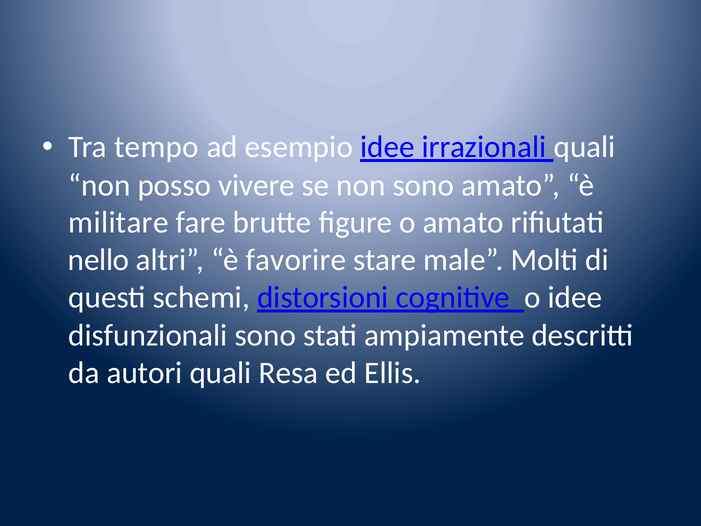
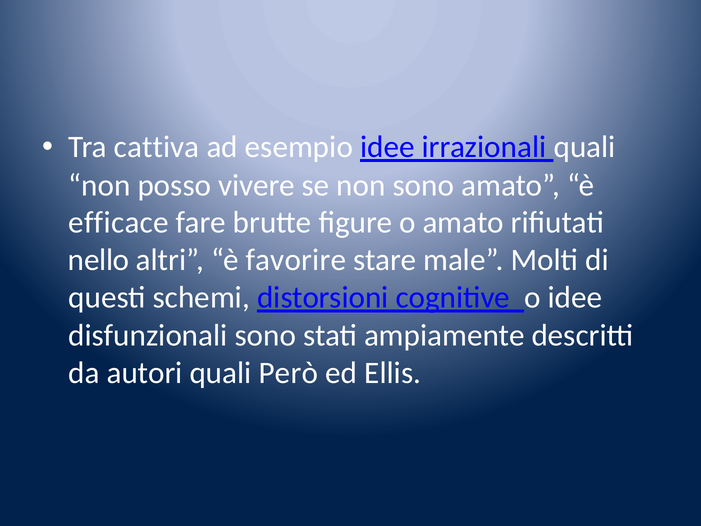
tempo: tempo -> cattiva (157, 147)
militare: militare -> efficace (119, 223)
Resa: Resa -> Però (288, 373)
